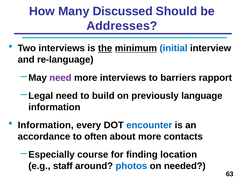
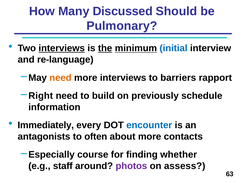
Addresses: Addresses -> Pulmonary (122, 26)
interviews underline: none -> present (62, 48)
need colour: purple -> orange (60, 78)
Legal: Legal -> Right (41, 96)
language: language -> schedule (202, 96)
Information: Information -> Immediately (46, 125)
accordance: accordance -> antagonists (44, 137)
location: location -> whether (179, 155)
photos colour: blue -> purple (131, 166)
needed: needed -> assess (185, 166)
